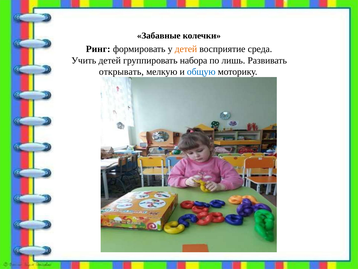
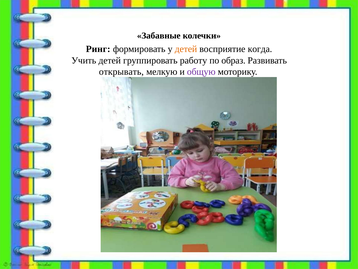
среда: среда -> когда (260, 49)
набора: набора -> работу (194, 60)
лишь: лишь -> образ (233, 60)
общую colour: blue -> purple (201, 72)
